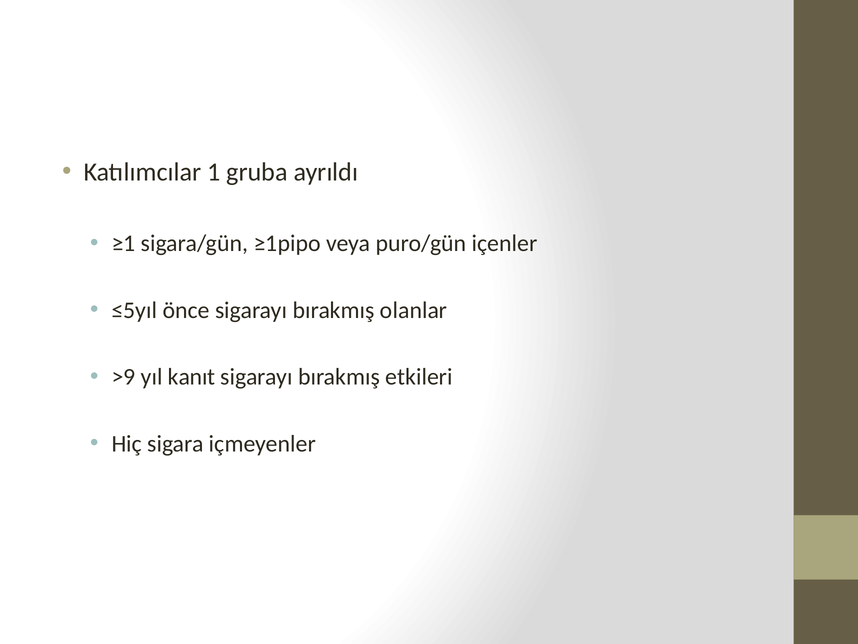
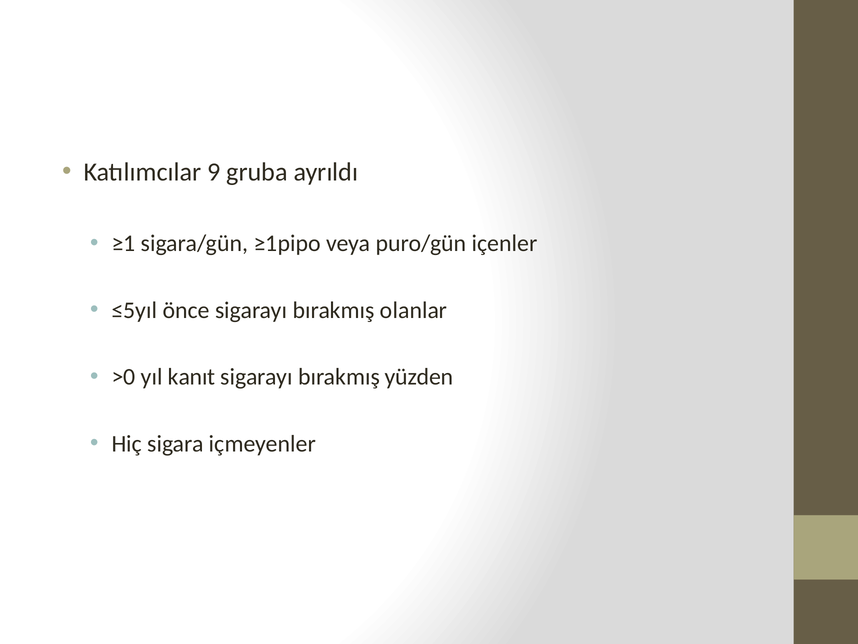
1: 1 -> 9 (214, 172)
>9: >9 -> >0 (124, 377)
etkileri: etkileri -> yüzden (419, 377)
